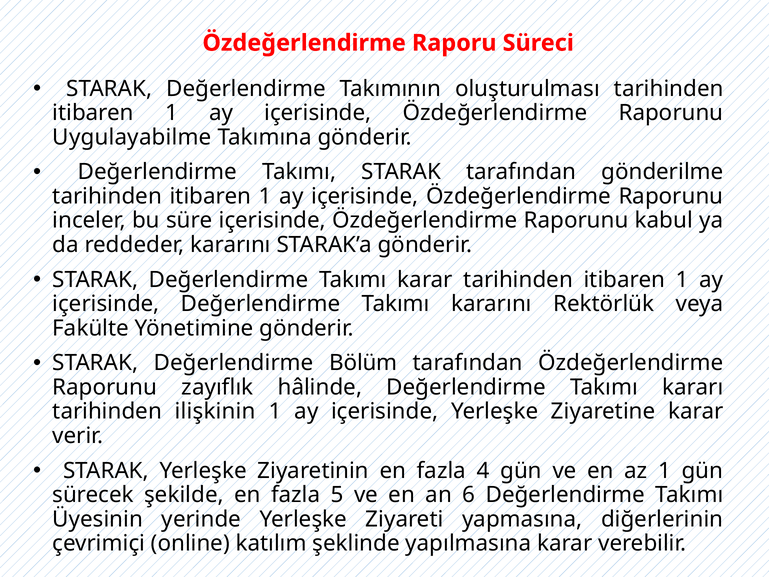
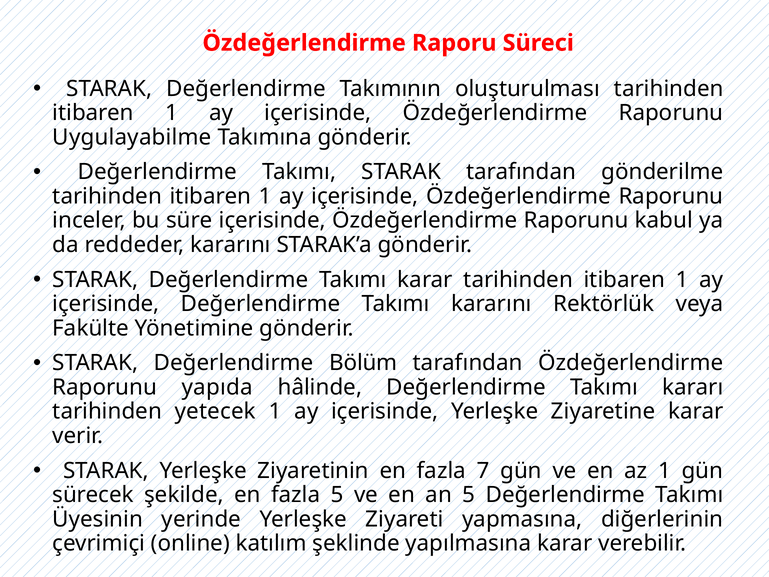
zayıflık: zayıflık -> yapıda (217, 387)
ilişkinin: ilişkinin -> yetecek (215, 411)
4: 4 -> 7 (483, 470)
an 6: 6 -> 5 (469, 495)
